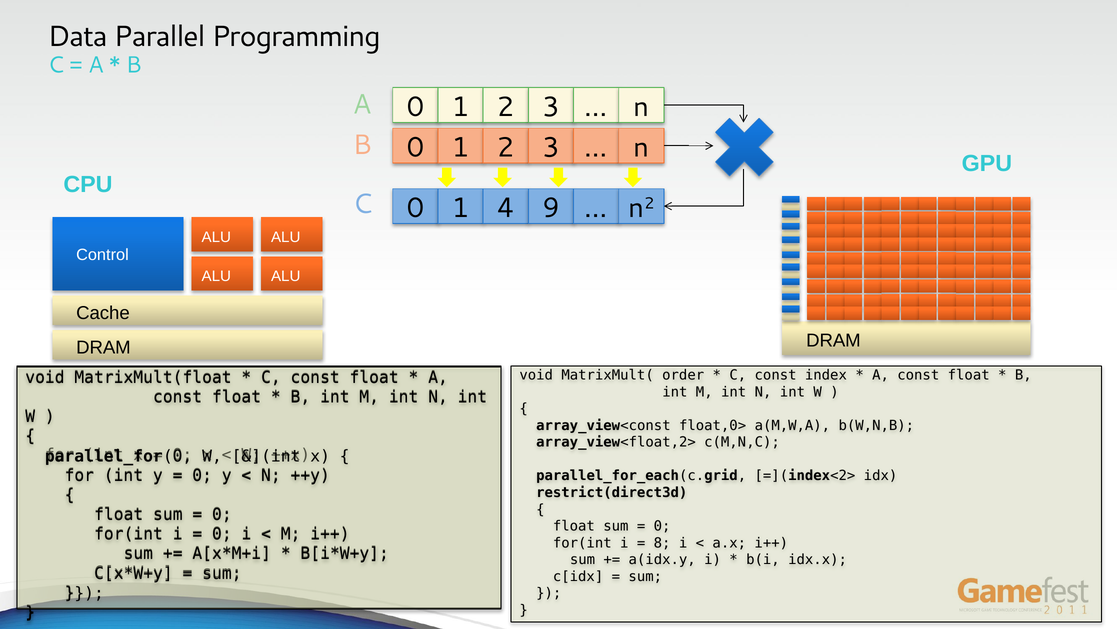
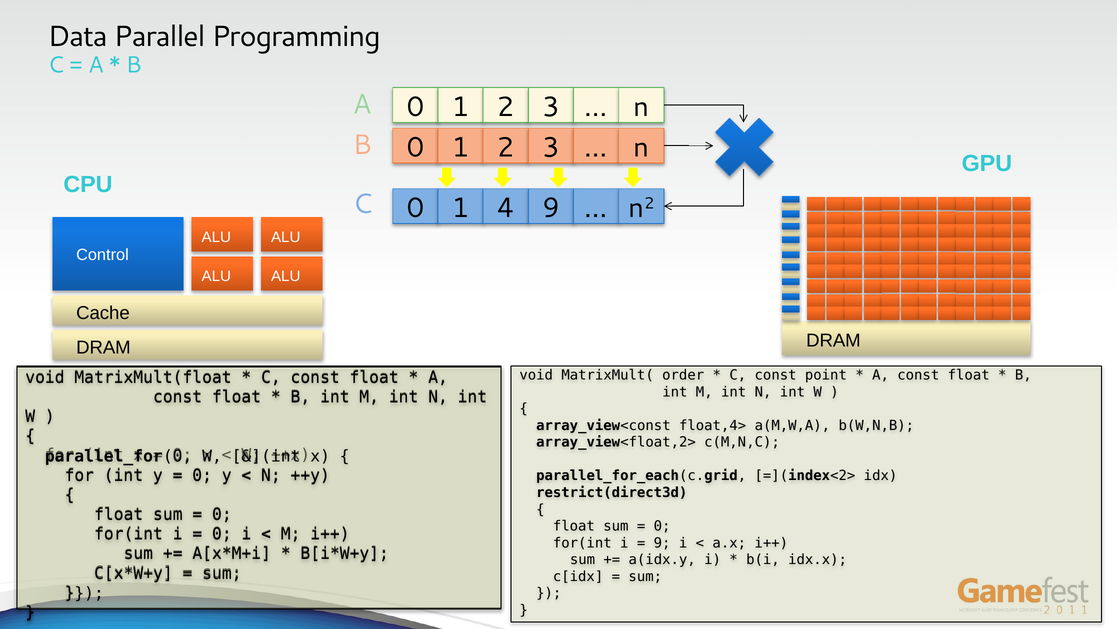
index: index -> point (826, 375)
float,0>: float,0> -> float,4> (713, 425)
8: 8 -> 9 (662, 543)
